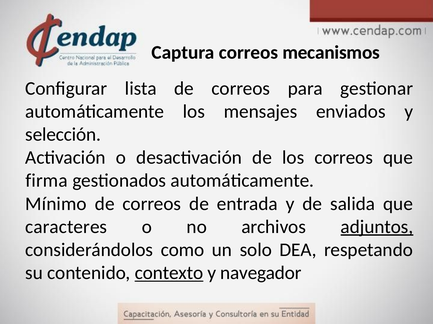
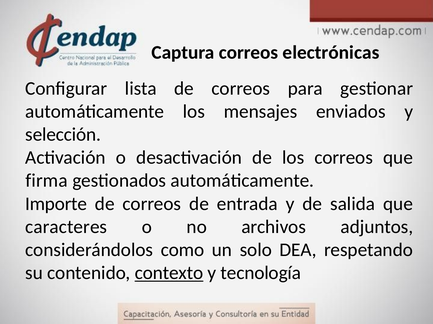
mecanismos: mecanismos -> electrónicas (331, 53)
Mínimo: Mínimo -> Importe (56, 204)
adjuntos underline: present -> none (377, 227)
navegador: navegador -> tecnología (261, 273)
